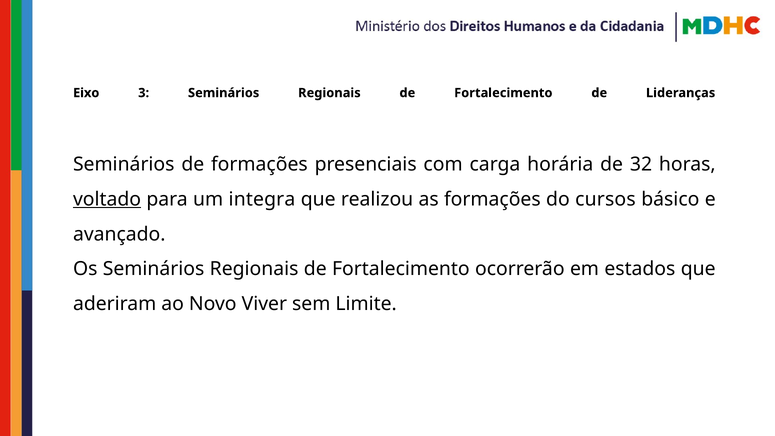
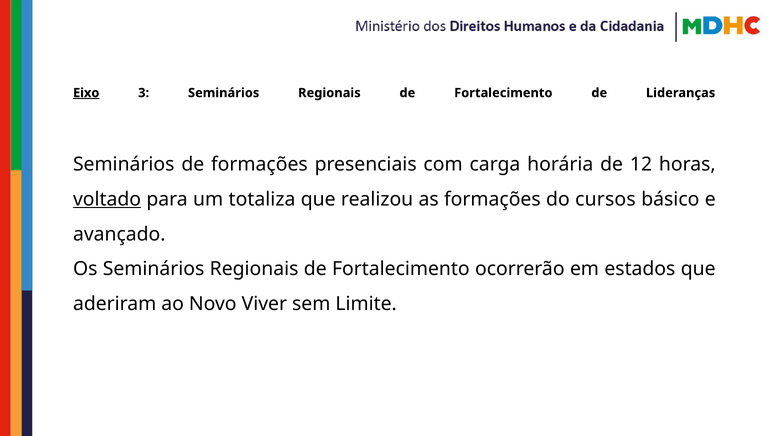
Eixo underline: none -> present (86, 93)
32: 32 -> 12 (641, 164)
integra: integra -> totaliza (262, 199)
